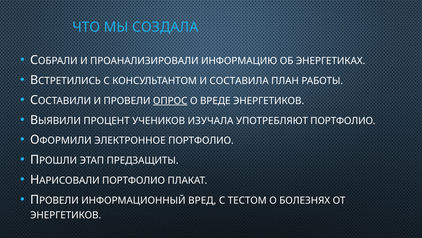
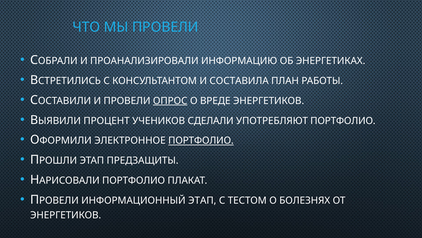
МЫ СОЗДАЛА: СОЗДАЛА -> ПРОВЕЛИ (165, 27)
ИЗУЧАЛА: ИЗУЧАЛА -> СДЕЛАЛИ (211, 120)
ПОРТФОЛИО underline: none -> present (201, 140)
ИНФОРМАЦИОННЫЙ ВРЕД: ВРЕД -> ЭТАП (202, 200)
